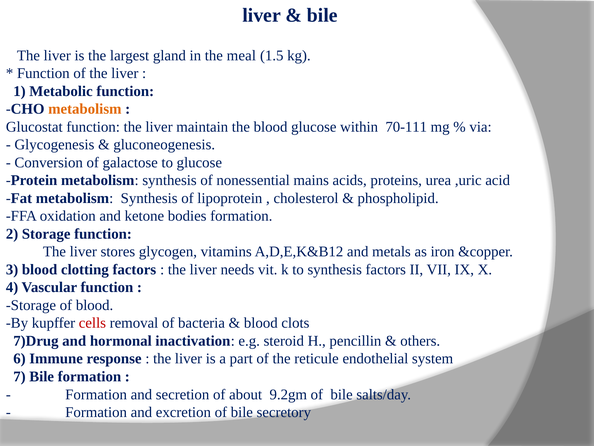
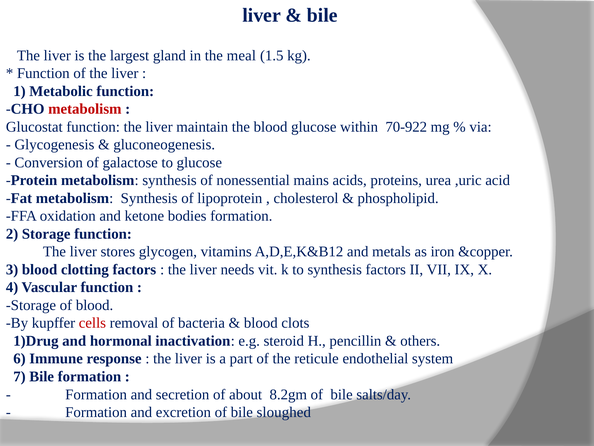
metabolism colour: orange -> red (85, 109)
70-111: 70-111 -> 70-922 (406, 127)
7)Drug: 7)Drug -> 1)Drug (36, 341)
9.2gm: 9.2gm -> 8.2gm (288, 394)
secretory: secretory -> sloughed (284, 412)
